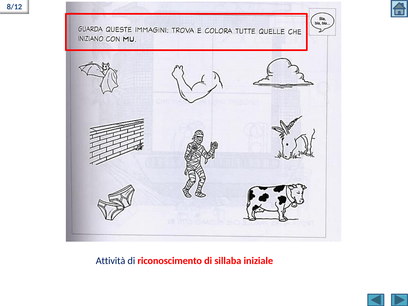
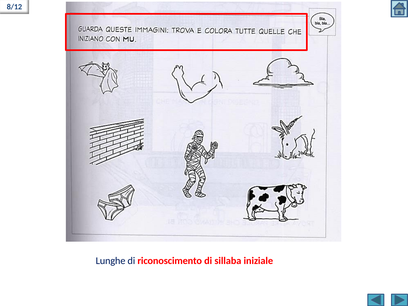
Attività: Attività -> Lunghe (111, 261)
